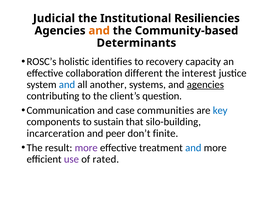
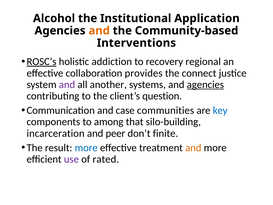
Judicial: Judicial -> Alcohol (54, 18)
Resiliencies: Resiliencies -> Application (207, 18)
Determinants: Determinants -> Interventions (136, 43)
ROSC’s underline: none -> present (42, 62)
identifies: identifies -> addiction (112, 62)
capacity: capacity -> regional (203, 62)
different: different -> provides (144, 73)
interest: interest -> connect (199, 73)
and colour: blue -> purple (67, 84)
sustain: sustain -> among (109, 122)
more colour: purple -> blue (86, 148)
and colour: blue -> orange (193, 148)
